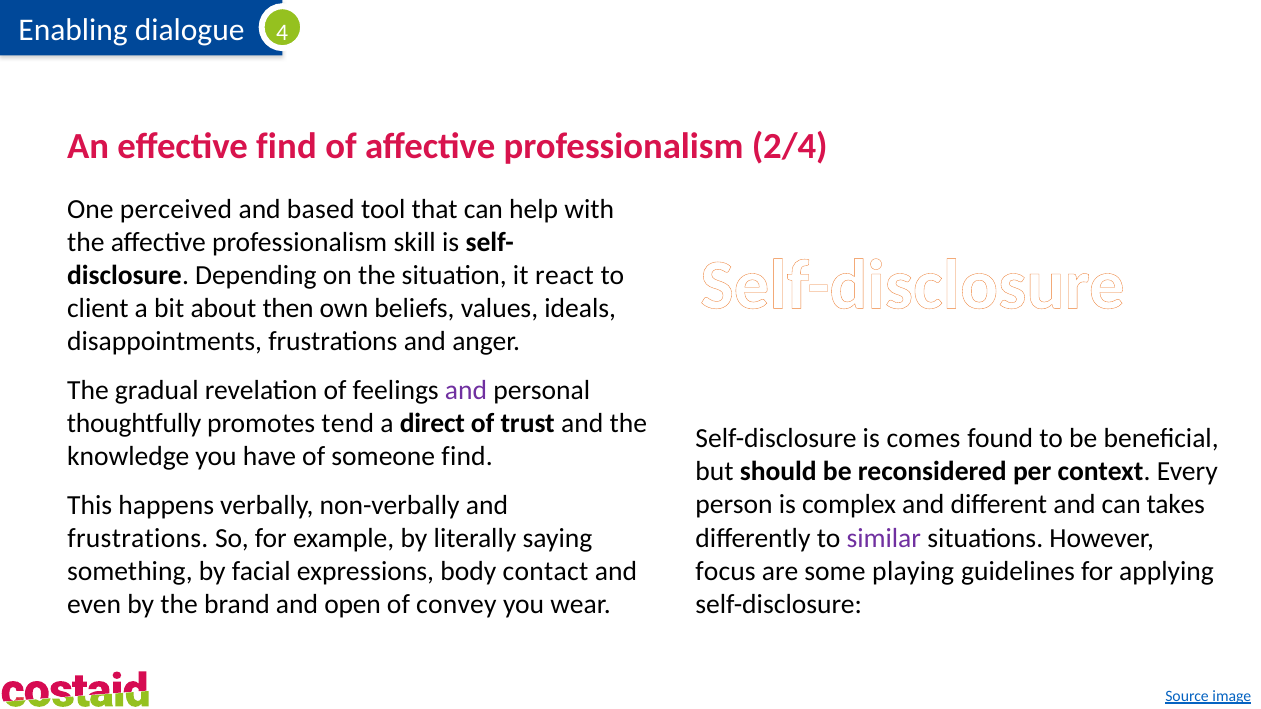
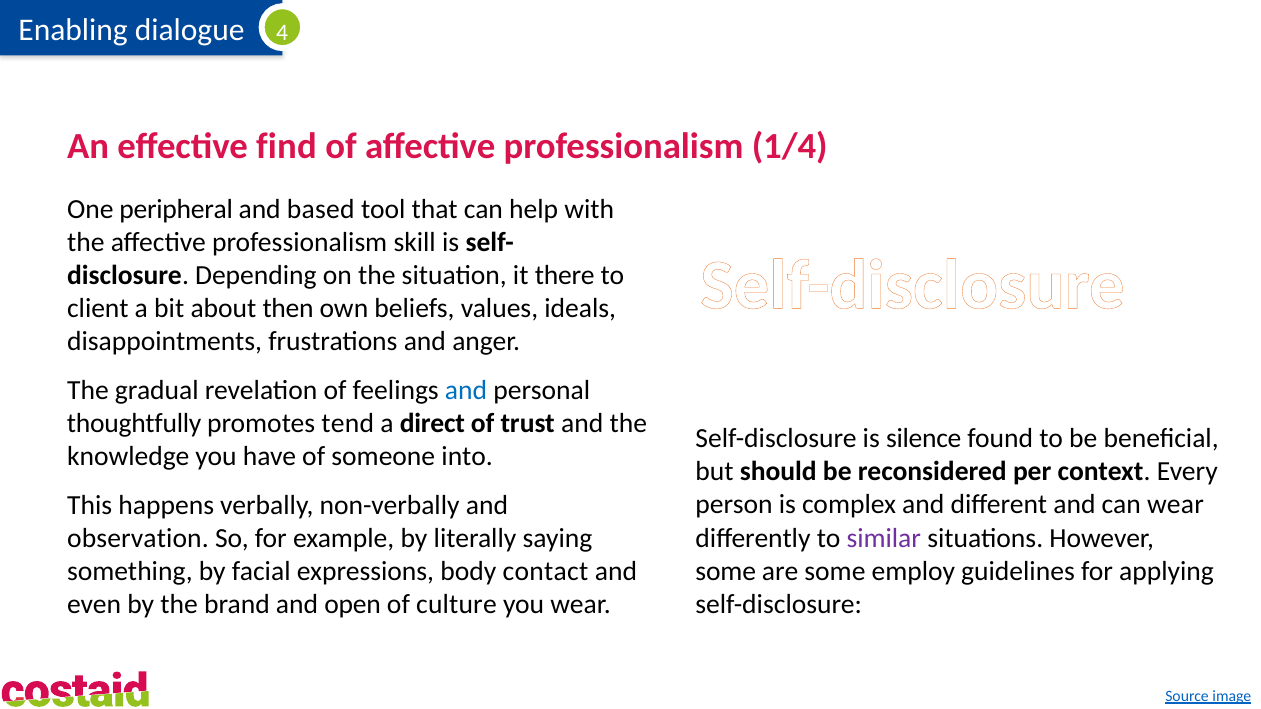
2/4: 2/4 -> 1/4 (790, 146)
perceived: perceived -> peripheral (176, 209)
react: react -> there (565, 276)
and colour: purple -> blue (466, 391)
comes: comes -> silence (924, 439)
someone find: find -> into (467, 457)
can takes: takes -> wear (1175, 505)
frustrations: frustrations -> observation (138, 539)
focus: focus -> some (726, 571)
playing: playing -> employ (913, 571)
convey: convey -> culture (456, 605)
